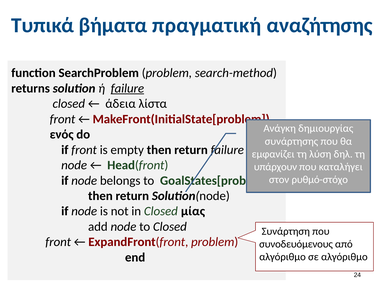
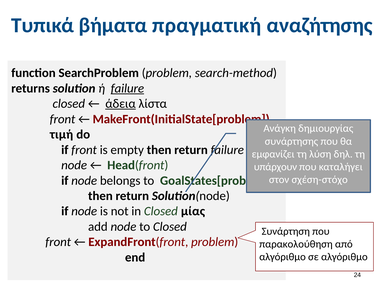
άδεια underline: none -> present (121, 104)
ενός: ενός -> τιμή (62, 134)
ρυθμό-στόχο: ρυθμό-στόχο -> σχέση-στόχο (320, 180)
συνοδευόμενους: συνοδευόμενους -> παρακολούθηση (296, 244)
